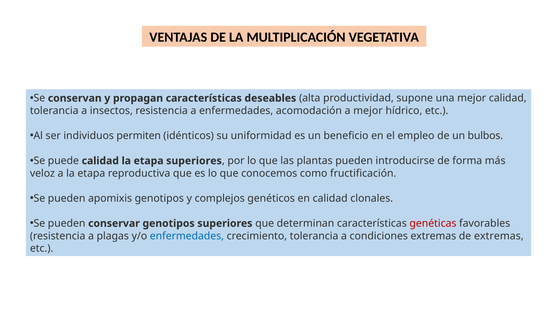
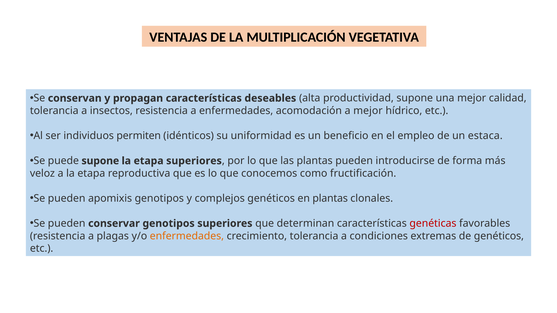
bulbos: bulbos -> estaca (485, 136)
puede calidad: calidad -> supone (100, 161)
en calidad: calidad -> plantas (330, 199)
enfermedades colour: blue -> orange (187, 236)
de extremas: extremas -> genéticos (499, 236)
